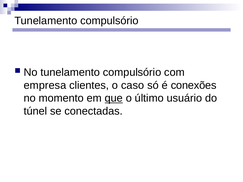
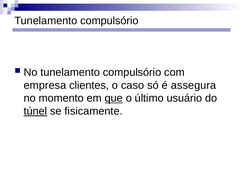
conexões: conexões -> assegura (194, 85)
túnel underline: none -> present (35, 111)
conectadas: conectadas -> fisicamente (94, 111)
